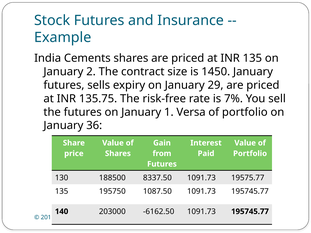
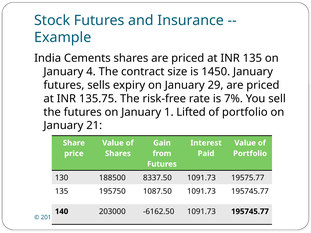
2: 2 -> 4 (91, 72)
Versa: Versa -> Lifted (191, 112)
36: 36 -> 21 (94, 126)
